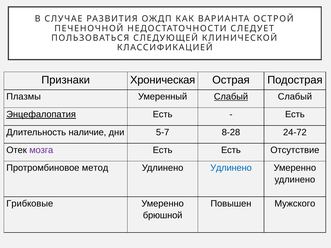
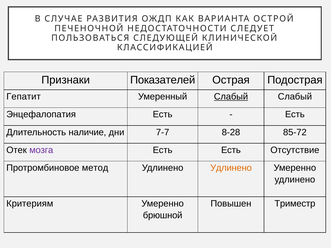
Хроническая: Хроническая -> Показателей (163, 80)
Плазмы: Плазмы -> Гепатит (24, 97)
Энцефалопатия underline: present -> none (41, 115)
5-7: 5-7 -> 7-7 (163, 132)
24-72: 24-72 -> 85-72 (295, 132)
Удлинено colour: blue -> orange (231, 168)
Грибковые: Грибковые -> Критериям (30, 204)
Мужского: Мужского -> Триместр (295, 204)
